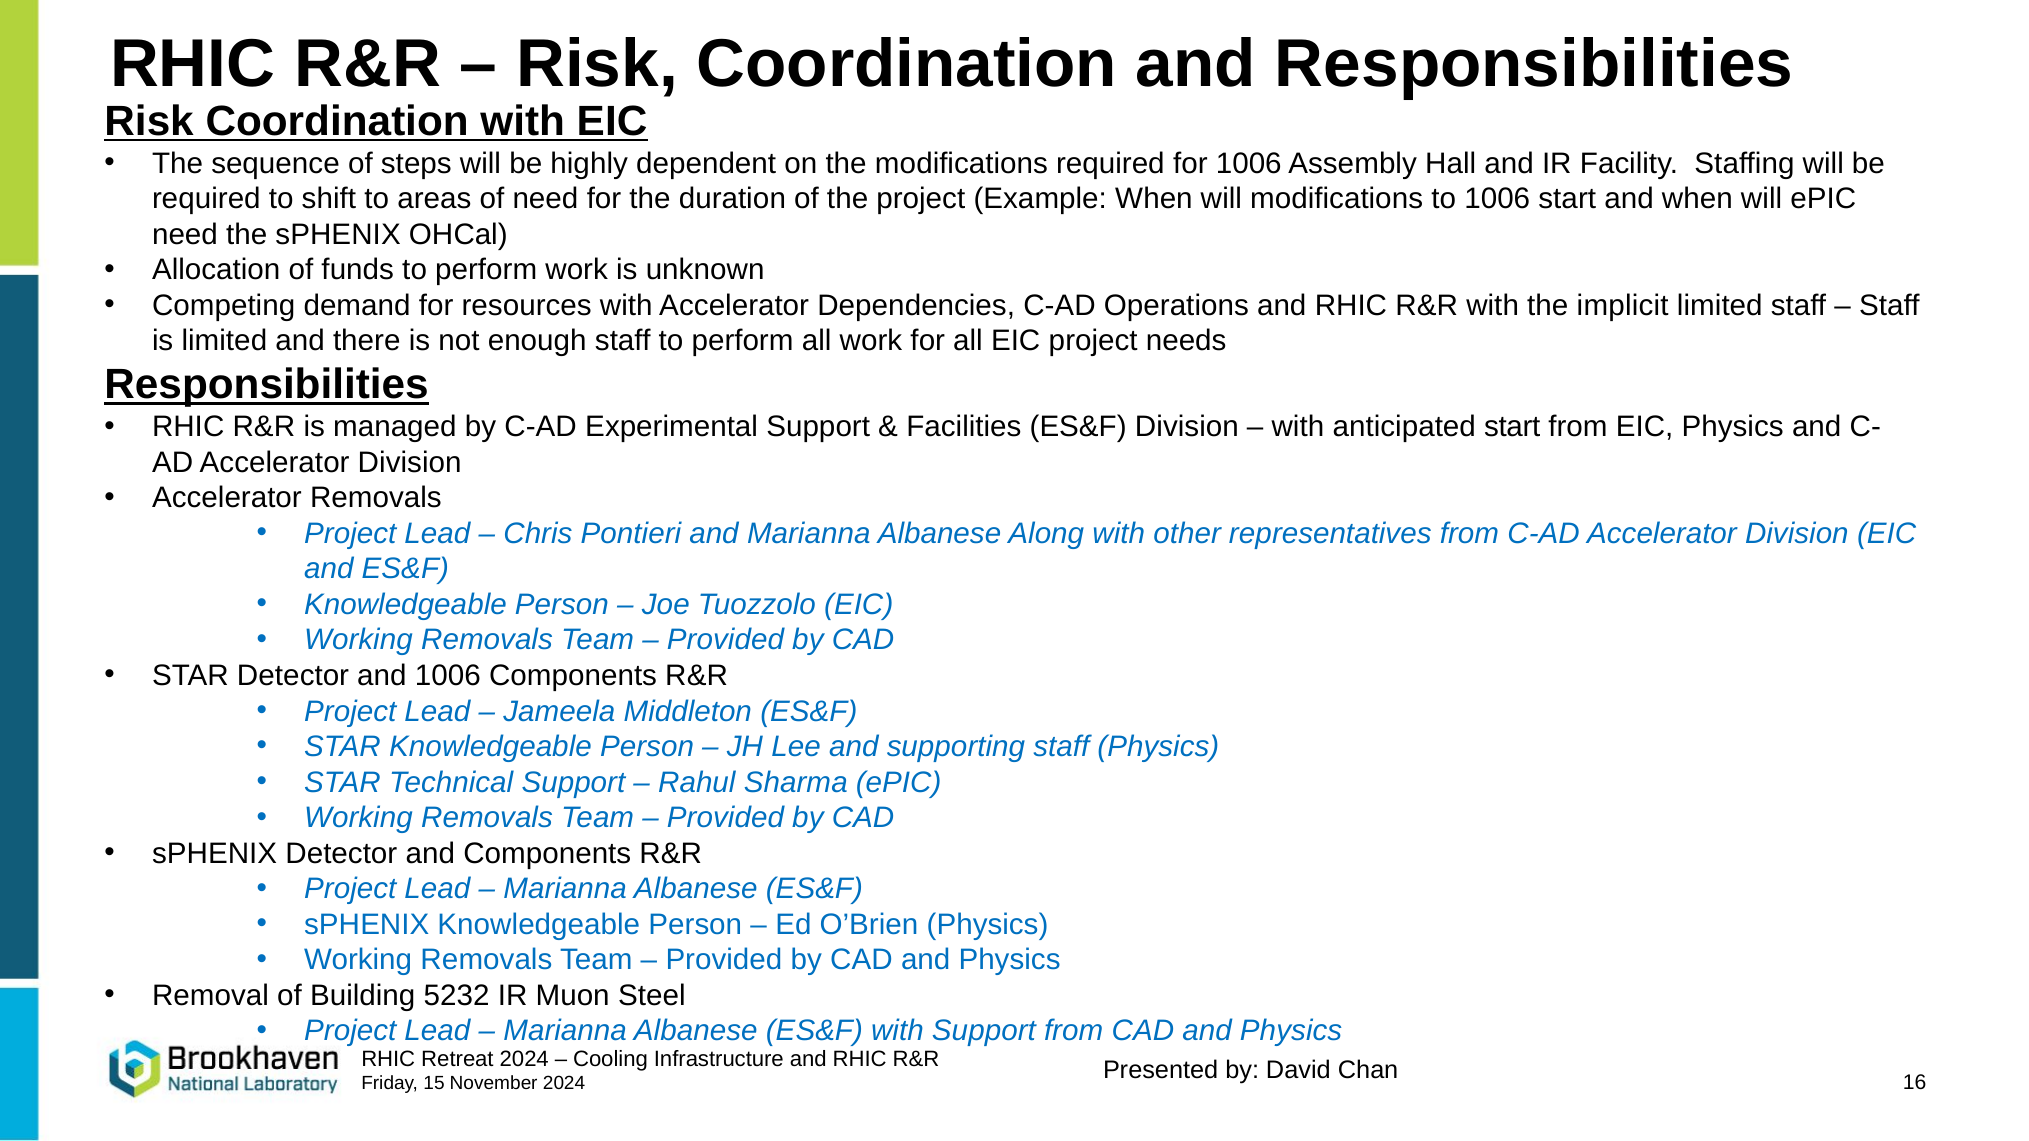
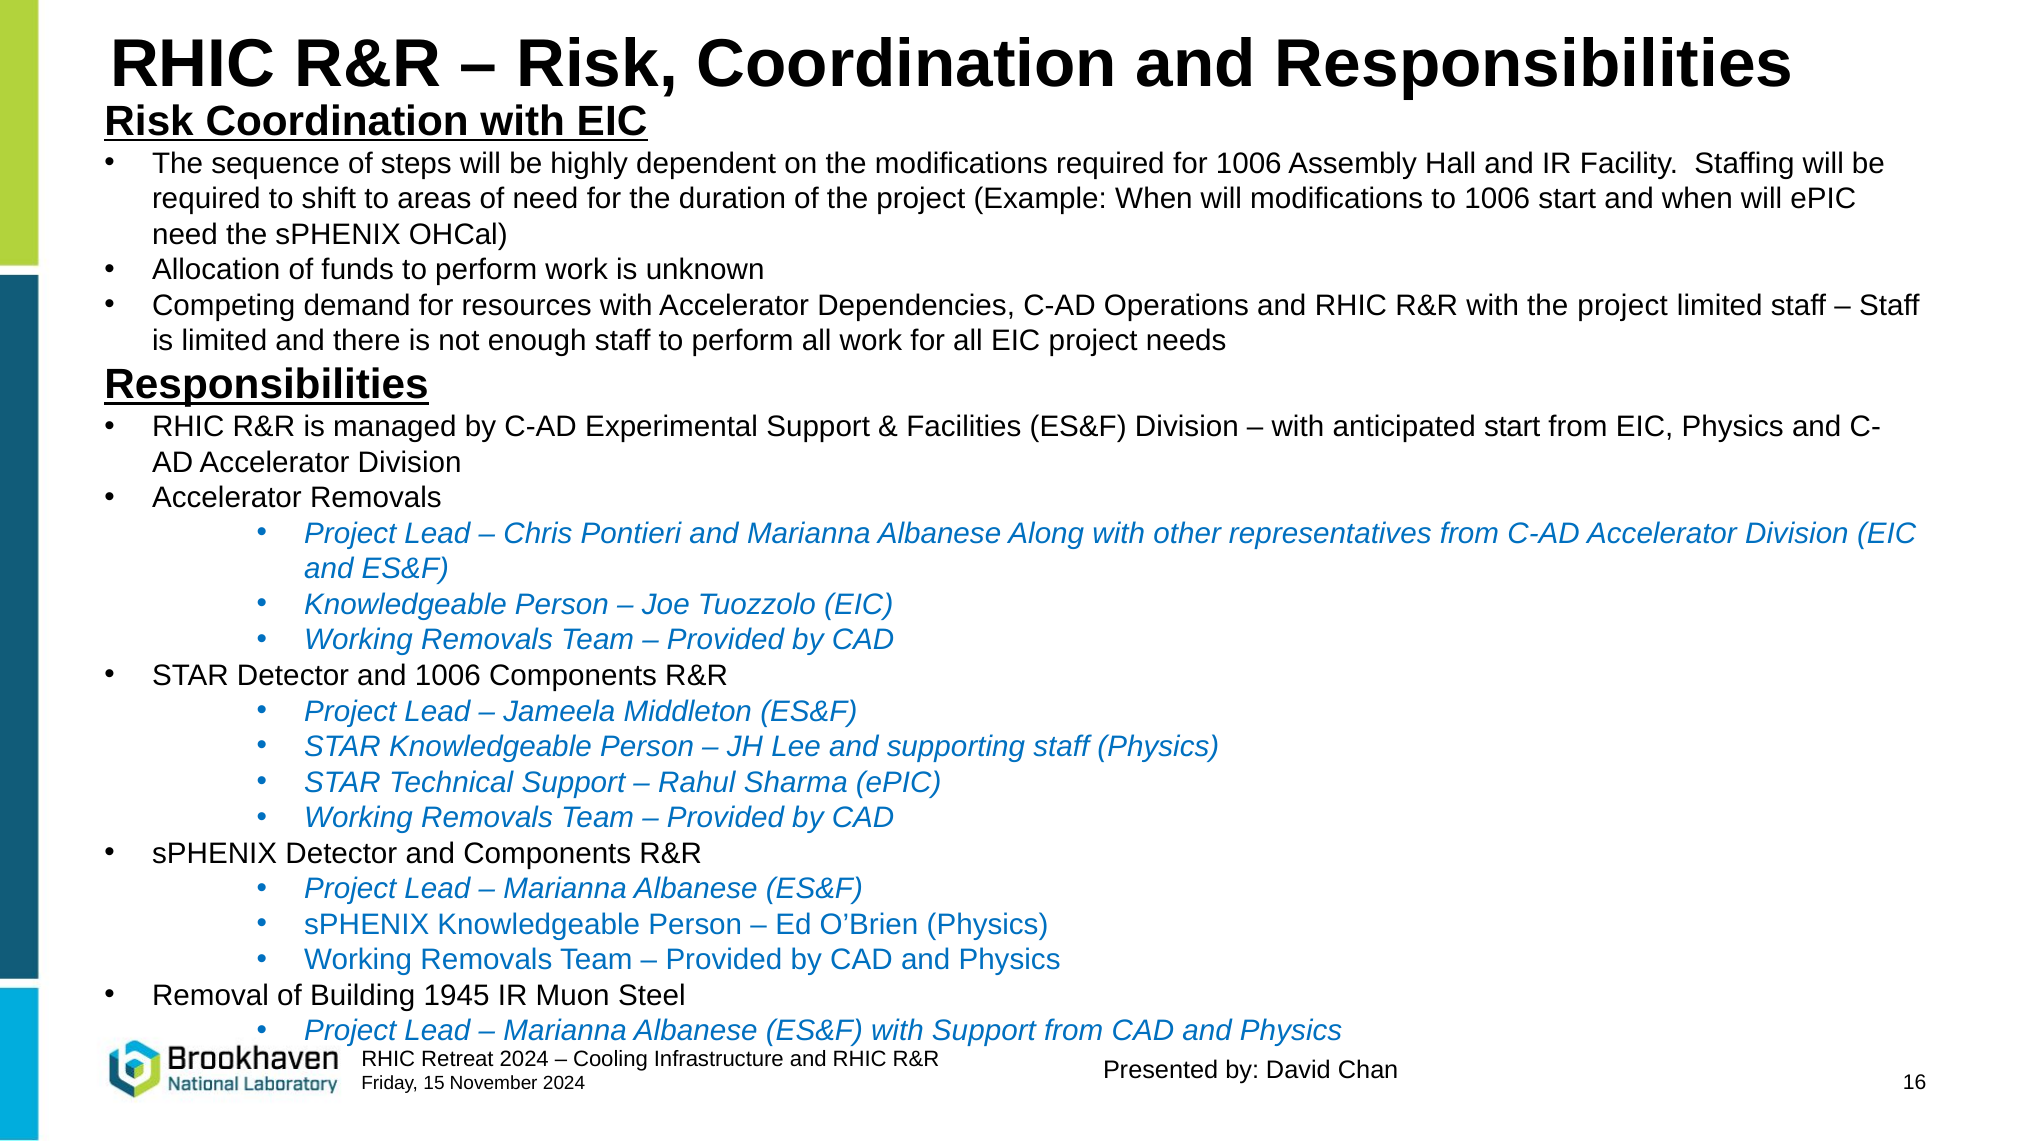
with the implicit: implicit -> project (1623, 305)
5232: 5232 -> 1945 (457, 996)
